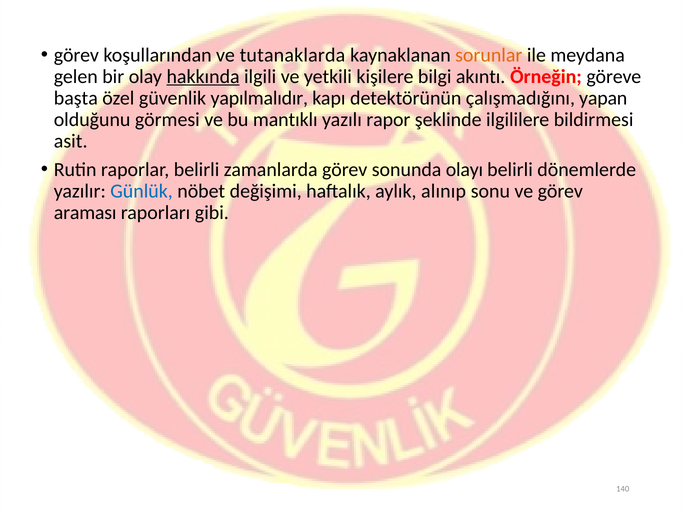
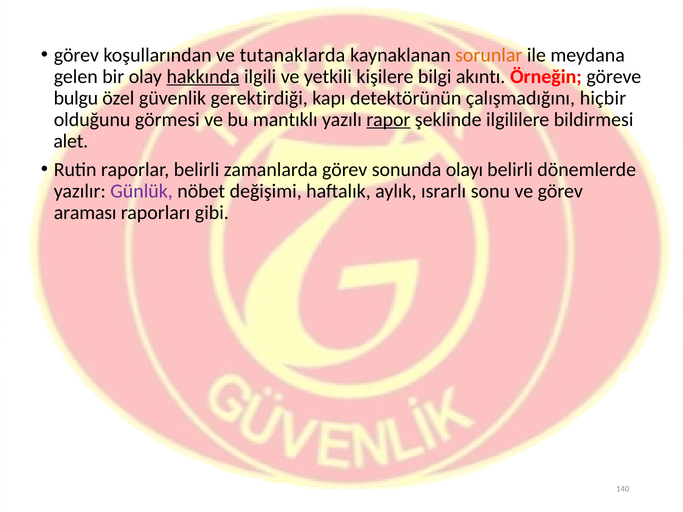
başta: başta -> bulgu (76, 98)
yapılmalıdır: yapılmalıdır -> gerektirdiği (259, 98)
yapan: yapan -> hiçbir (603, 98)
rapor underline: none -> present (388, 120)
asit: asit -> alet (71, 141)
Günlük colour: blue -> purple (142, 191)
alınıp: alınıp -> ısrarlı (444, 191)
